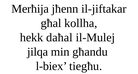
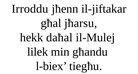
Merħija: Merħija -> Irroddu (30, 9)
kollha: kollha -> jħarsu (81, 23)
jilqa: jilqa -> lilek (38, 52)
